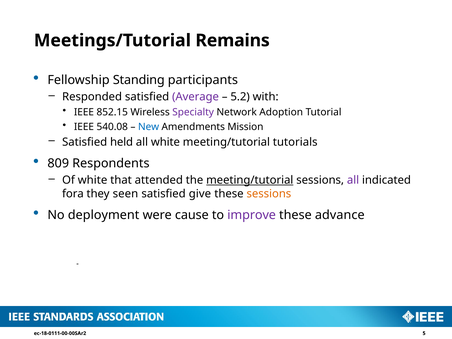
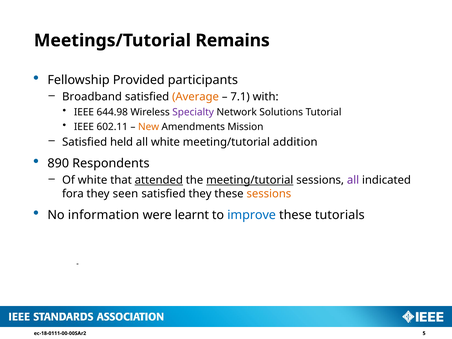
Standing: Standing -> Provided (139, 80)
Responded: Responded -> Broadband (92, 97)
Average colour: purple -> orange (196, 97)
5.2: 5.2 -> 7.1 (240, 97)
852.15: 852.15 -> 644.98 (112, 112)
Adoption: Adoption -> Solutions (281, 112)
540.08: 540.08 -> 602.11 (112, 127)
New colour: blue -> orange (149, 127)
tutorials: tutorials -> addition (295, 142)
809: 809 -> 890 (58, 163)
attended underline: none -> present (159, 180)
satisfied give: give -> they (200, 194)
deployment: deployment -> information (104, 215)
cause: cause -> learnt (192, 215)
improve colour: purple -> blue (252, 215)
advance: advance -> tutorials (340, 215)
